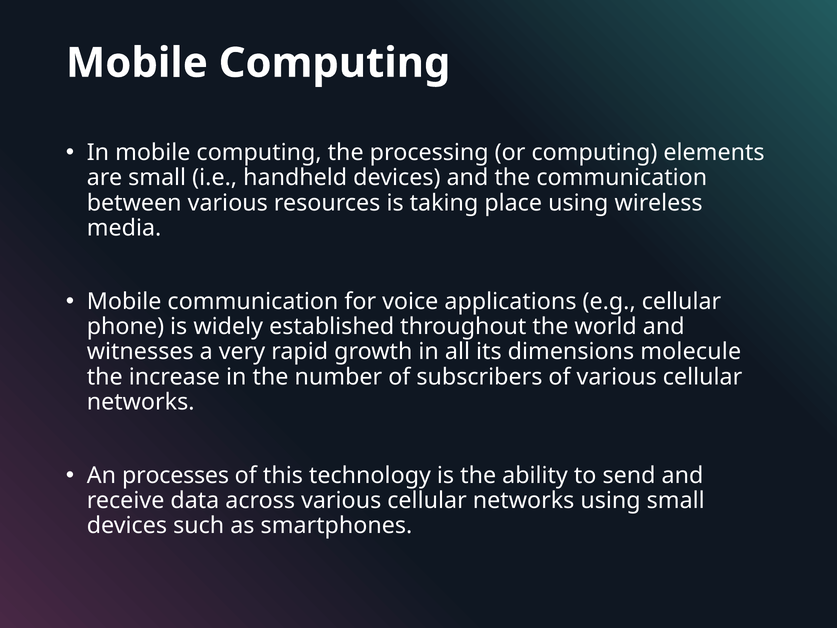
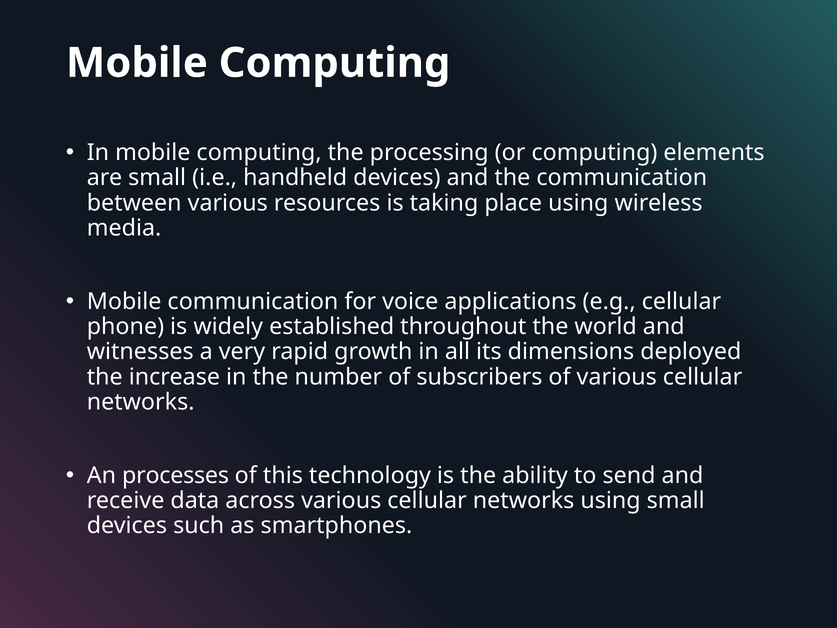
molecule: molecule -> deployed (691, 352)
